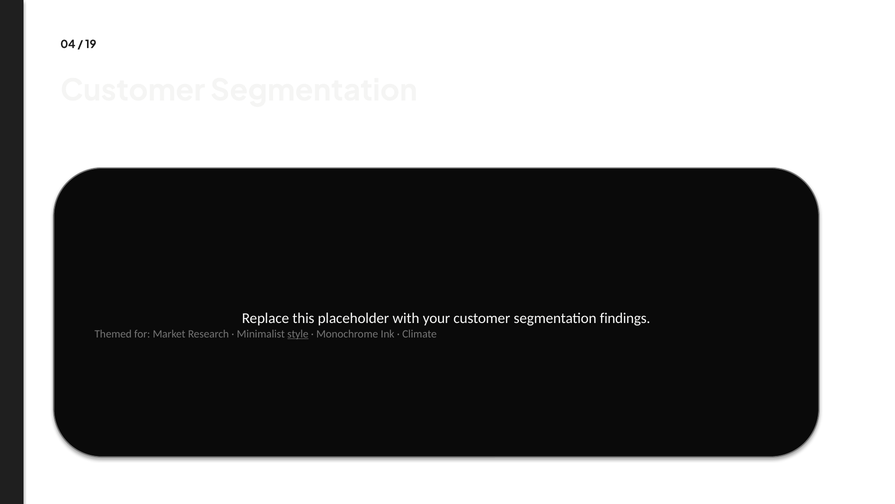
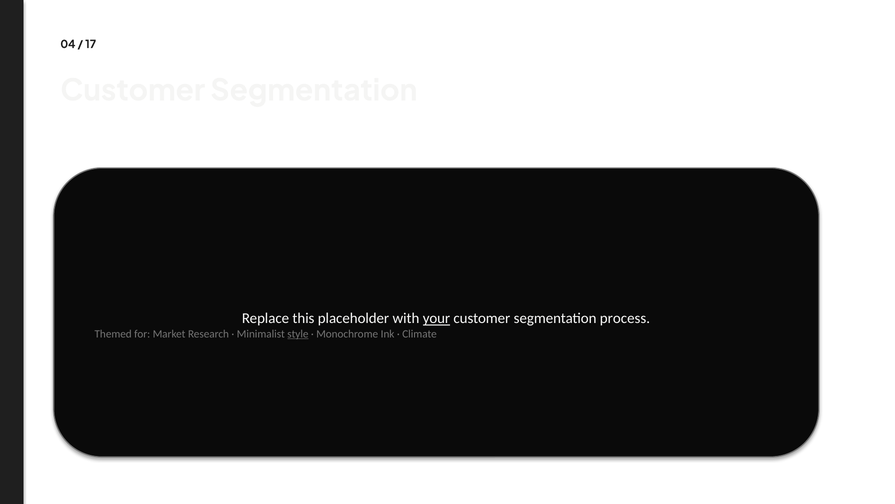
19: 19 -> 17 (91, 44)
your underline: none -> present (436, 318)
findings: findings -> process (625, 318)
